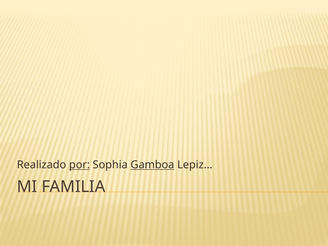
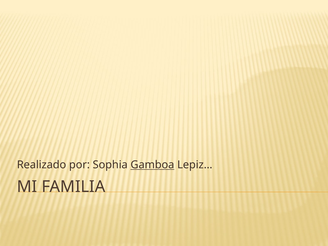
por underline: present -> none (79, 165)
